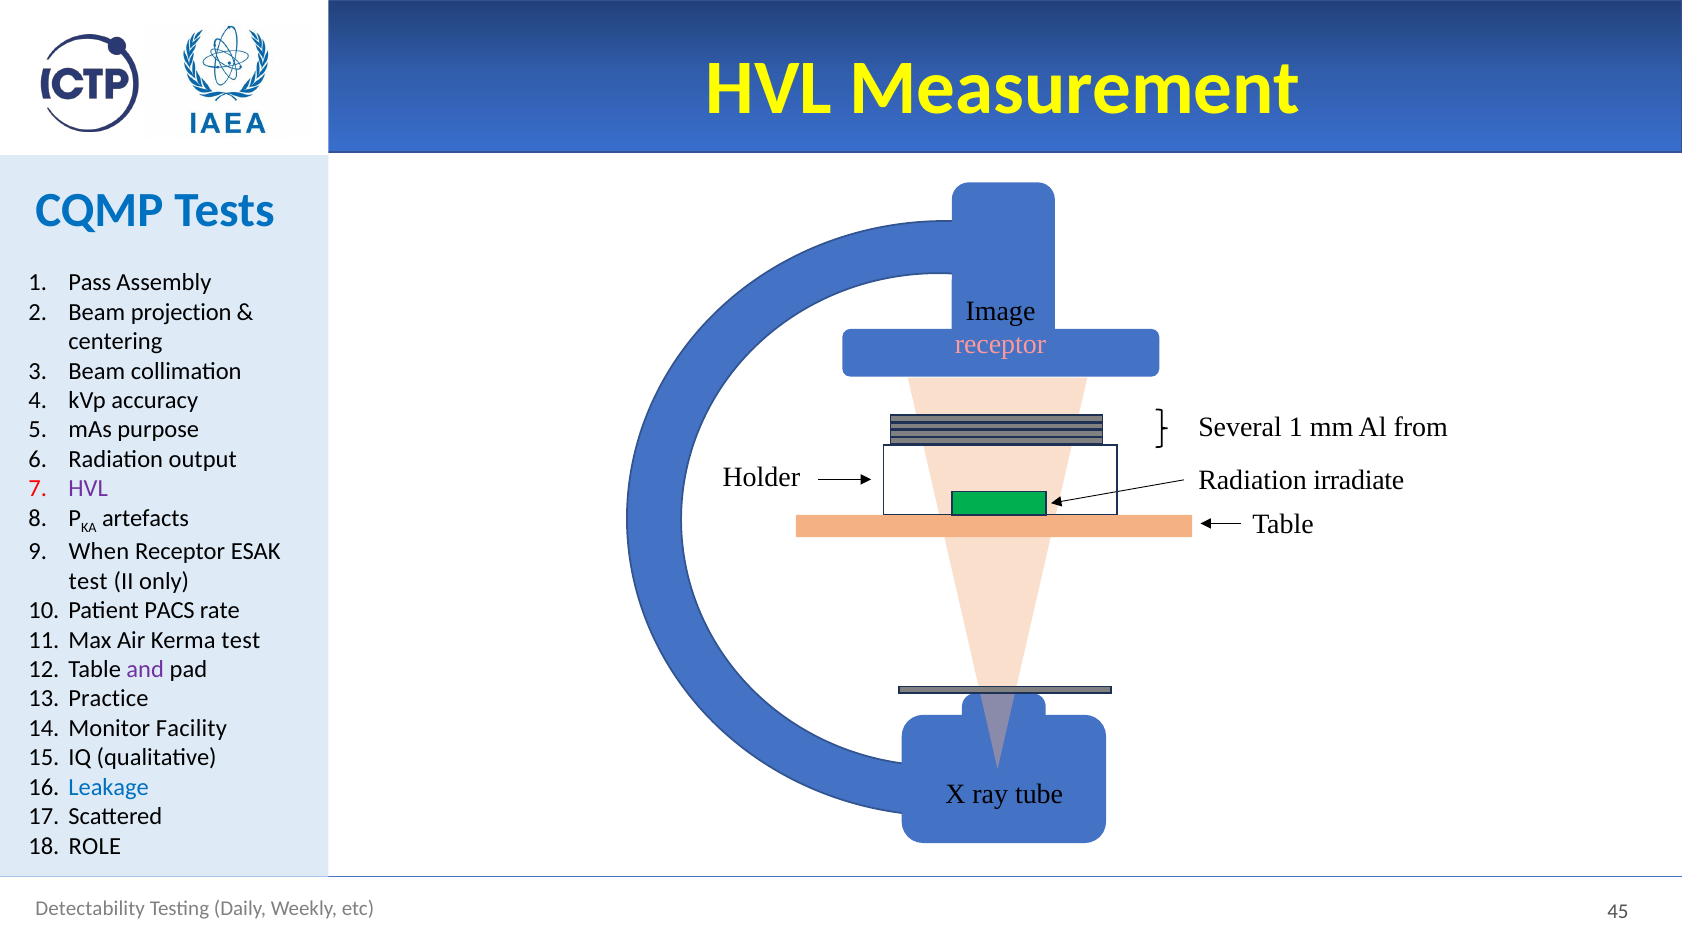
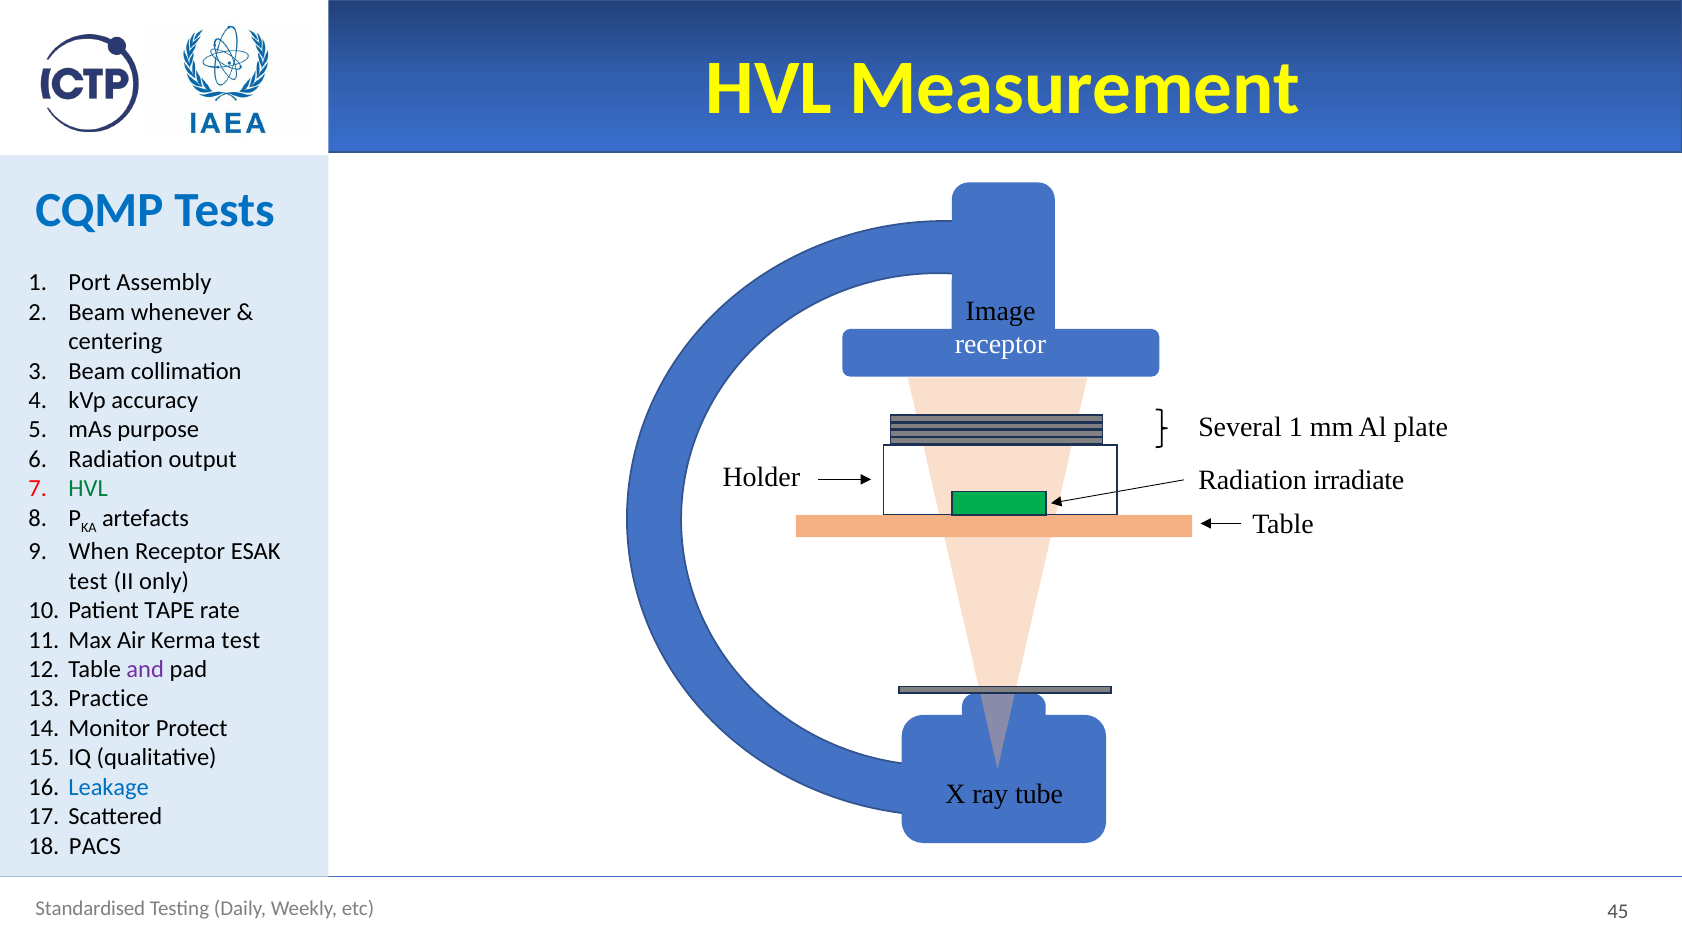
Pass: Pass -> Port (90, 283)
projection: projection -> whenever (181, 312)
receptor colour: pink -> white (1001, 344)
from: from -> plate (1421, 427)
HVL colour: purple -> green (88, 489)
PACS: PACS -> TAPE (170, 611)
Facility: Facility -> Protect (192, 728)
ROLE: ROLE -> PACS (95, 846)
Detectability: Detectability -> Standardised (90, 908)
